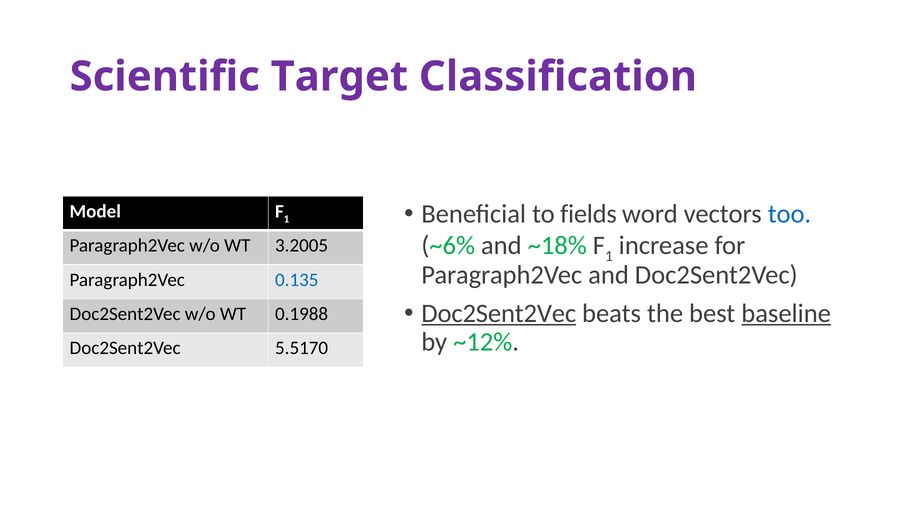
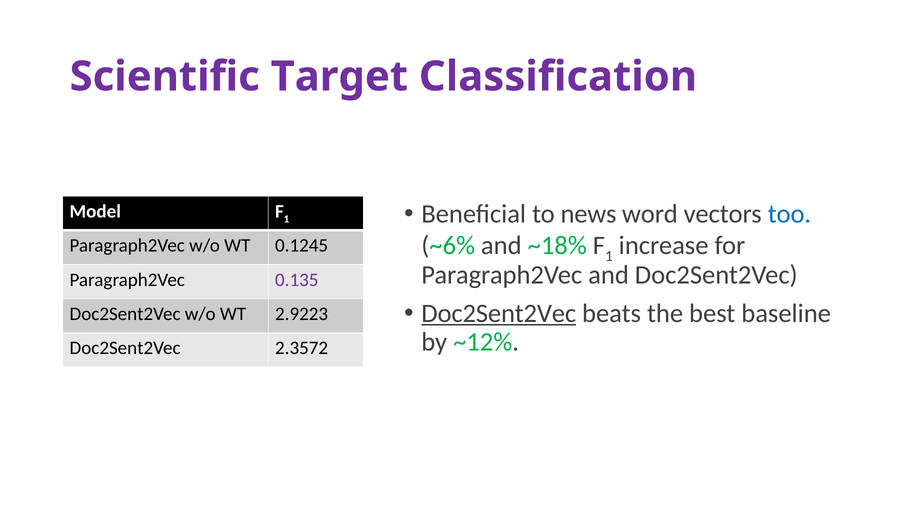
fields: fields -> news (589, 214)
3.2005: 3.2005 -> 0.1245 (302, 246)
0.135 colour: blue -> purple (297, 280)
baseline underline: present -> none (786, 314)
0.1988: 0.1988 -> 2.9223 (302, 314)
5.5170: 5.5170 -> 2.3572 (302, 349)
